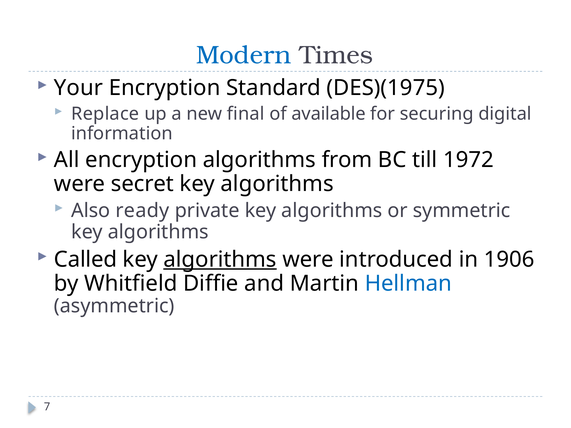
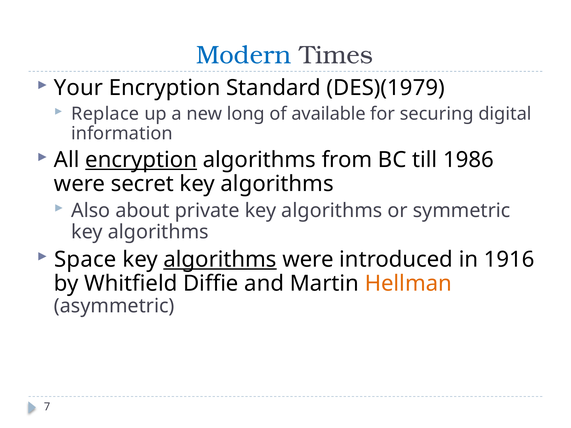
DES)(1975: DES)(1975 -> DES)(1979 (386, 88)
final: final -> long (246, 114)
encryption underline: none -> present (141, 160)
1972: 1972 -> 1986 (468, 160)
ready: ready -> about (143, 211)
Called: Called -> Space (85, 260)
1906: 1906 -> 1916 (509, 260)
Hellman colour: blue -> orange (408, 284)
